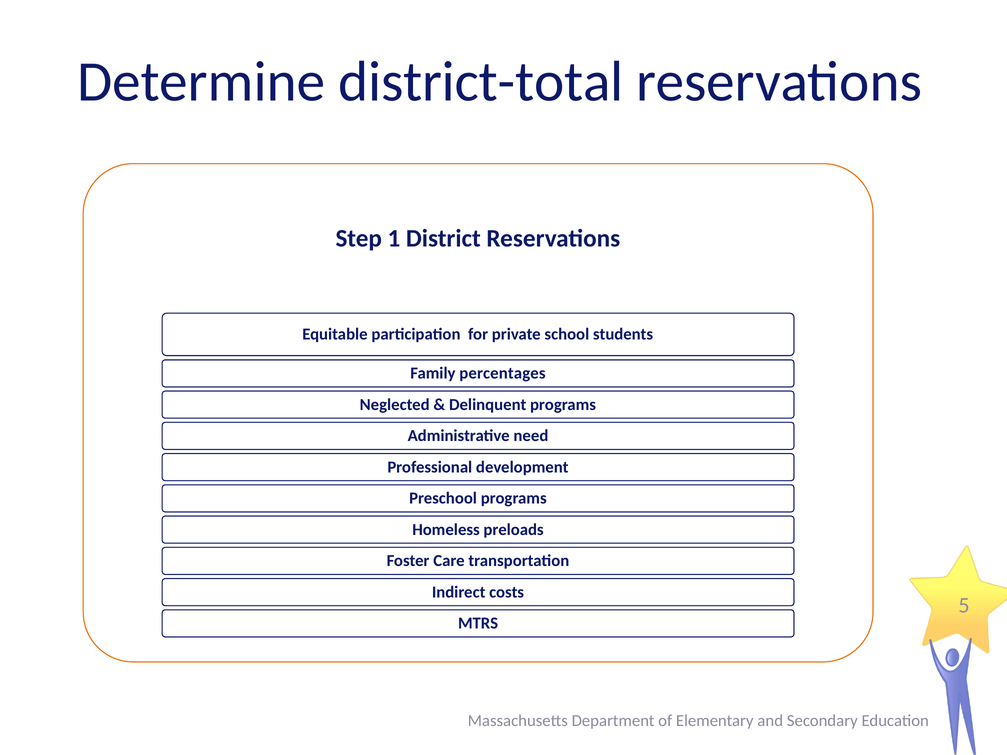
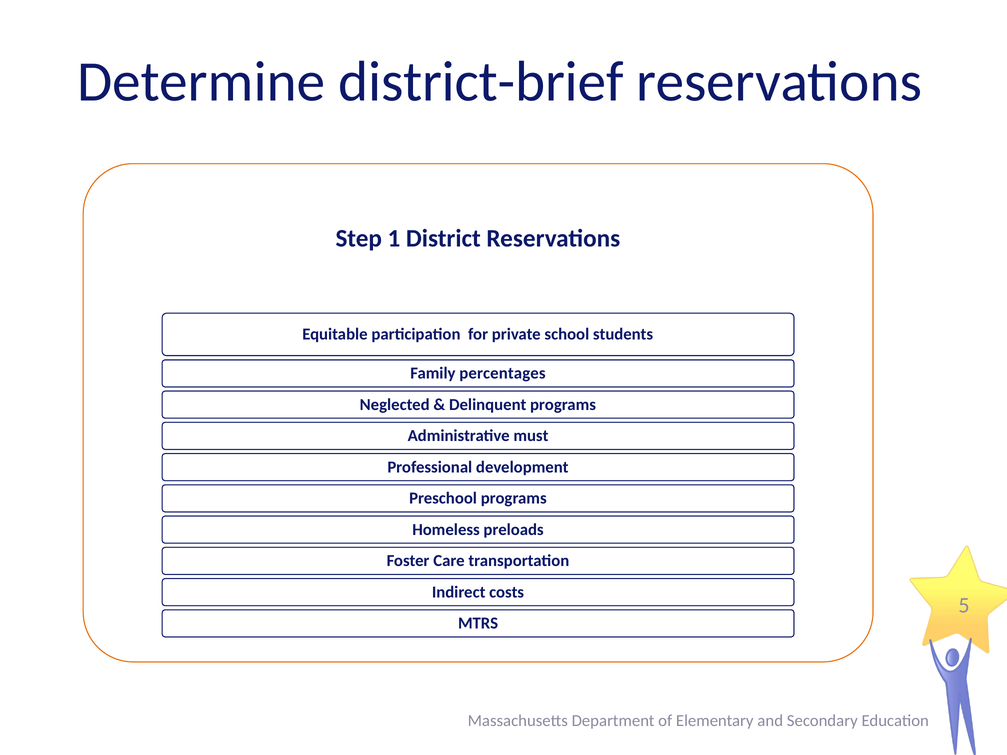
district-total: district-total -> district-brief (481, 82)
need: need -> must (531, 436)
